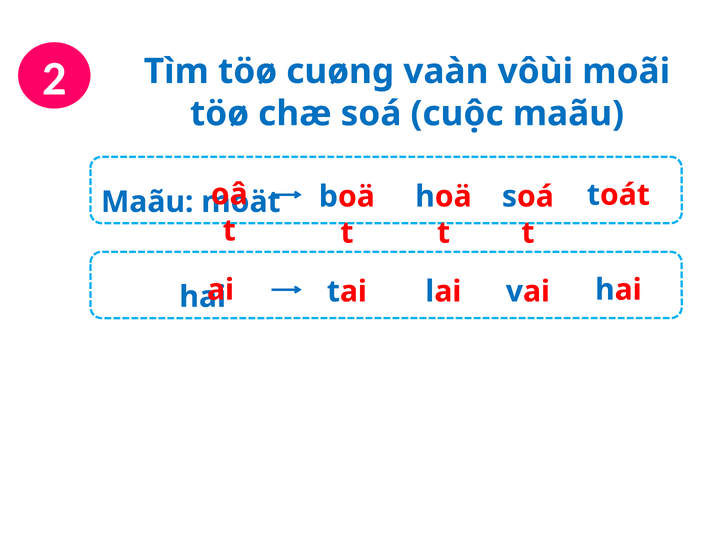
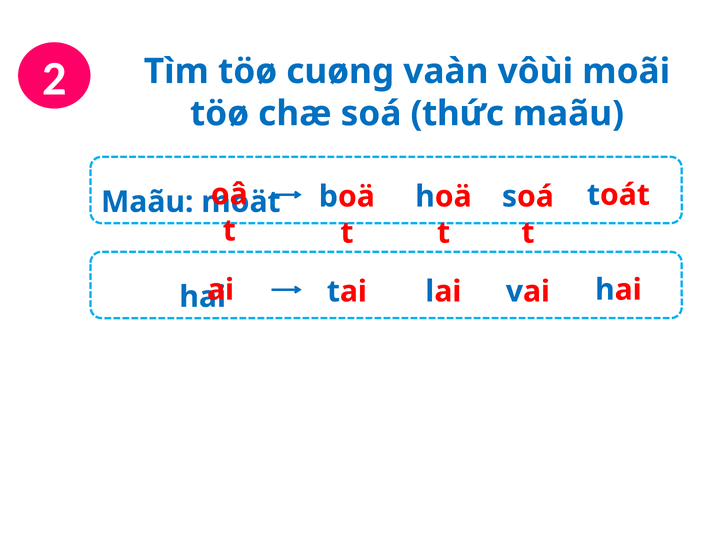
cuộc: cuộc -> thức (457, 114)
